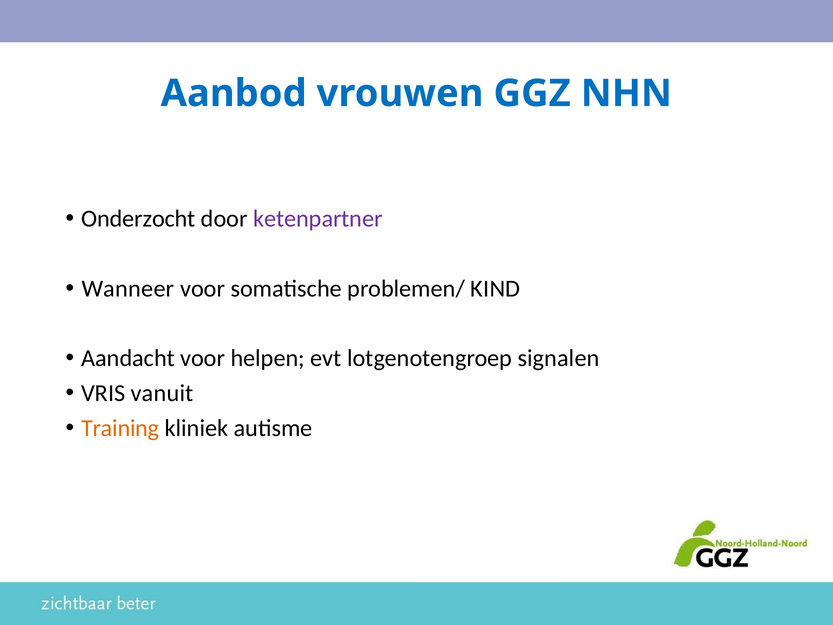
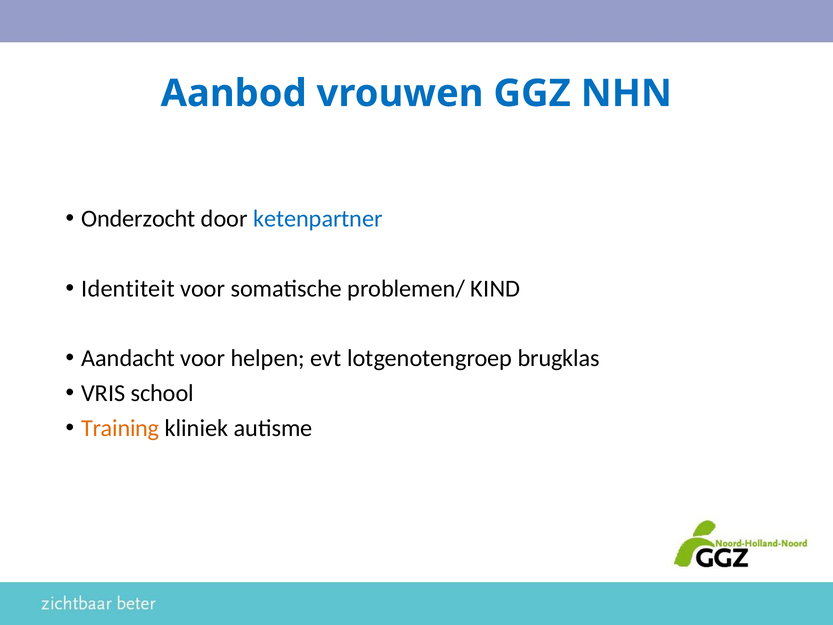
ketenpartner colour: purple -> blue (318, 219)
Wanneer: Wanneer -> Identiteit (128, 288)
signalen: signalen -> brugklas (559, 358)
vanuit: vanuit -> school (162, 393)
